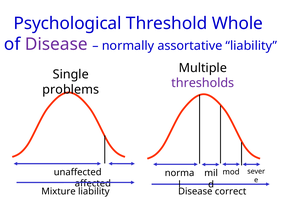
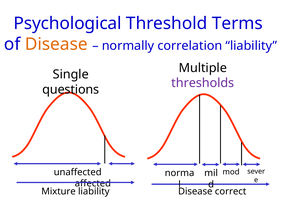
Whole: Whole -> Terms (237, 23)
Disease colour: purple -> orange (56, 44)
assortative: assortative -> correlation (190, 46)
problems: problems -> questions (71, 90)
